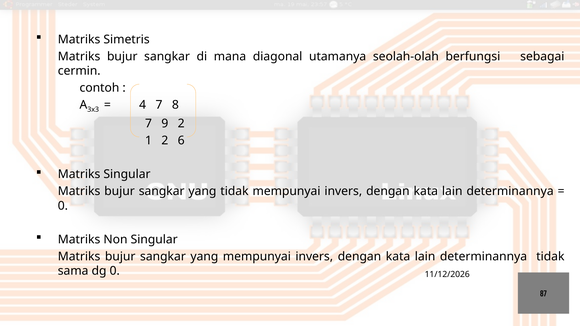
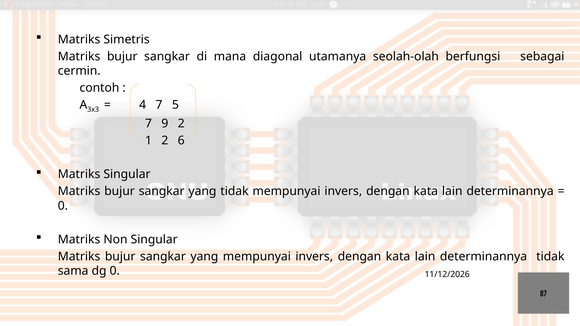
8: 8 -> 5 (175, 105)
